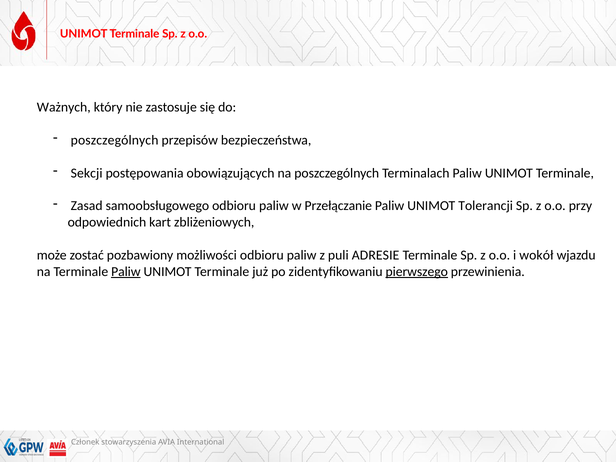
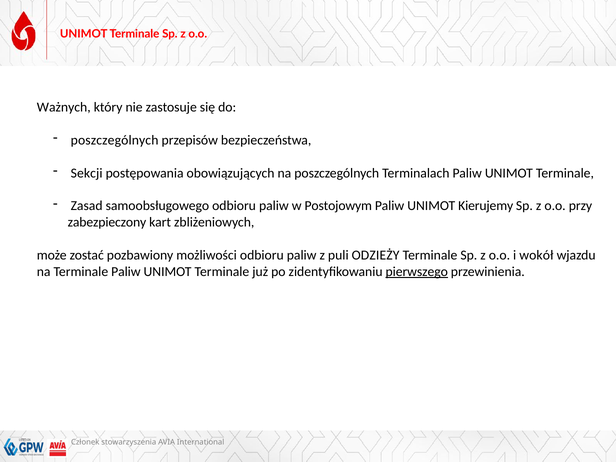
Przełączanie: Przełączanie -> Postojowym (338, 206)
Tolerancji: Tolerancji -> Kierujemy (486, 206)
odpowiednich: odpowiednich -> zabezpieczony (107, 222)
ADRESIE: ADRESIE -> ODZIEŻY (376, 255)
Paliw underline: present -> none (126, 272)
